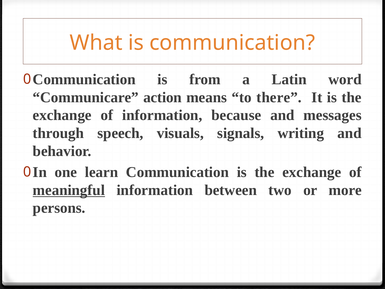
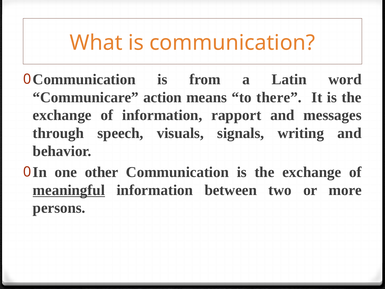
because: because -> rapport (236, 115)
learn: learn -> other (102, 172)
